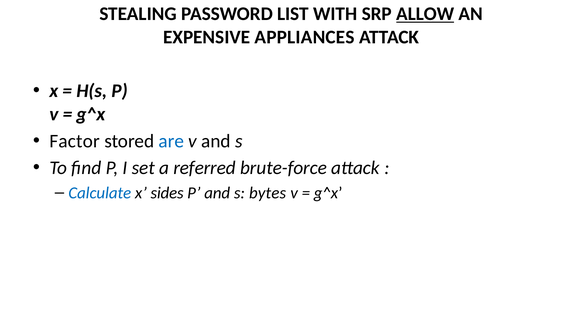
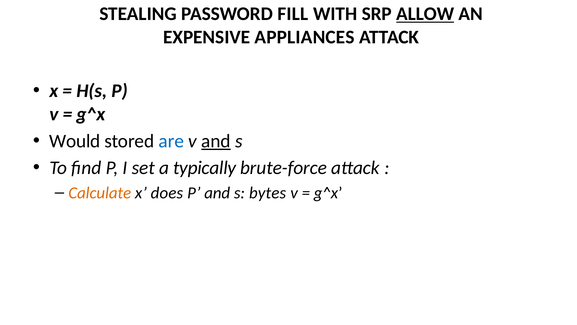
LIST: LIST -> FILL (293, 14)
Factor: Factor -> Would (75, 141)
and underline: none -> present (216, 141)
referred: referred -> typically (205, 168)
Calculate colour: blue -> orange (100, 193)
sides: sides -> does (167, 193)
